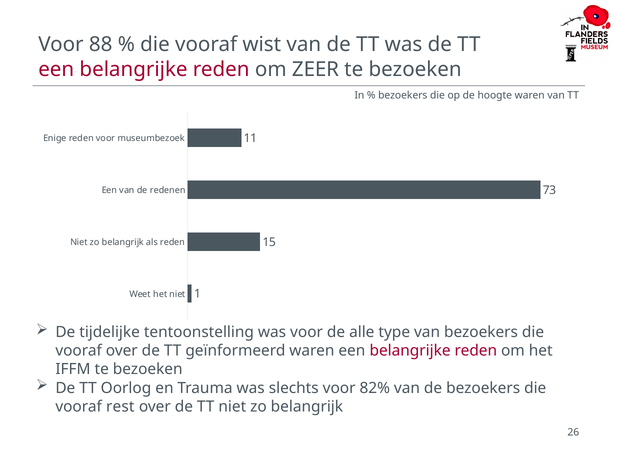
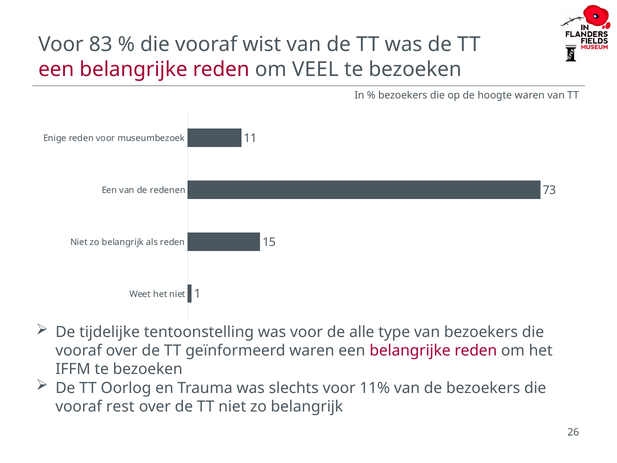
88: 88 -> 83 (101, 45)
ZEER: ZEER -> VEEL (315, 69)
82%: 82% -> 11% (375, 388)
